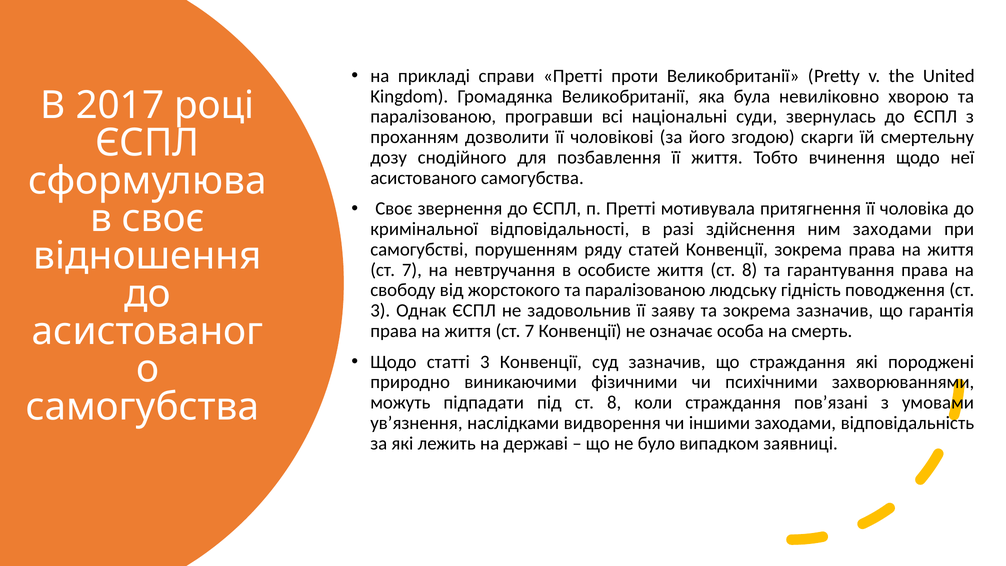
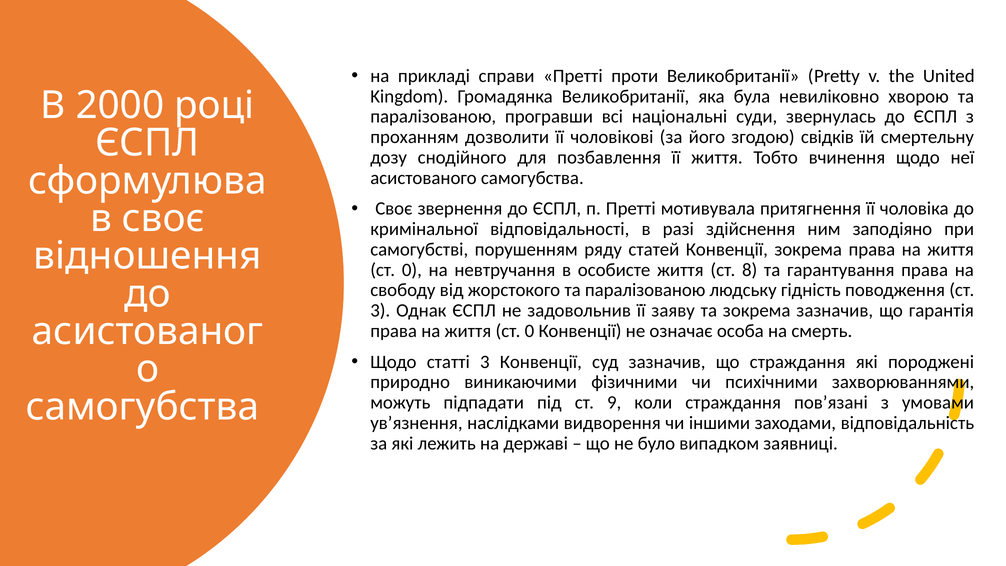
2017: 2017 -> 2000 (120, 105)
скарги: скарги -> свідків (827, 137)
ним заходами: заходами -> заподіяно (892, 229)
7: 7 -> 0 (412, 270)
7: 7 -> 0 (530, 331)
під ст 8: 8 -> 9 (614, 403)
